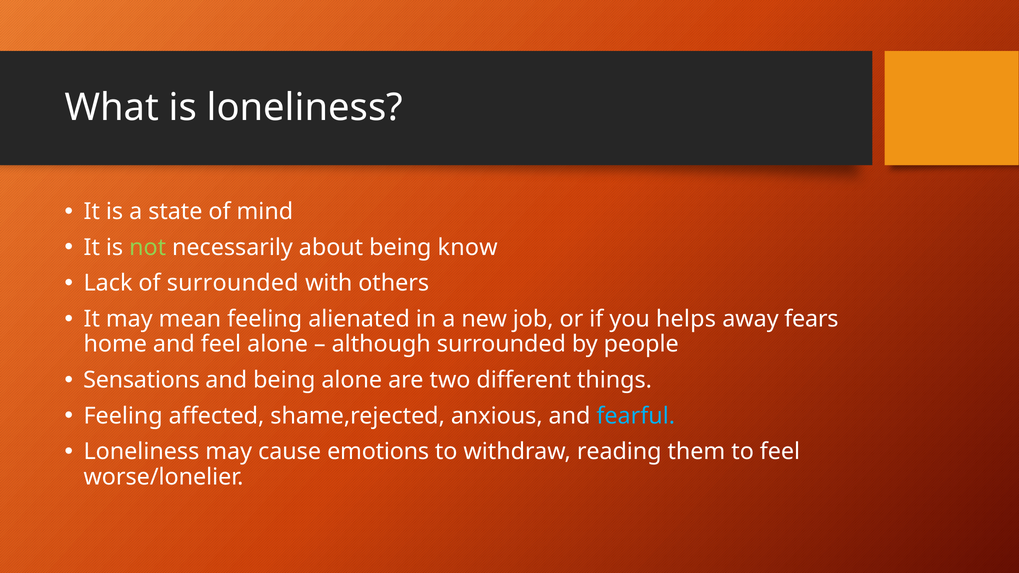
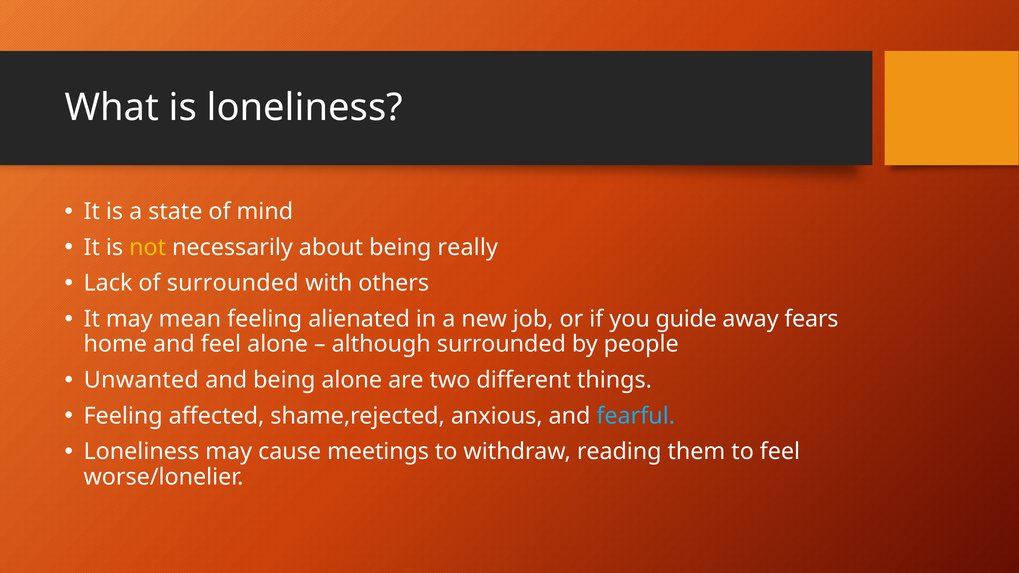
not colour: light green -> yellow (148, 247)
know: know -> really (468, 247)
helps: helps -> guide (686, 319)
Sensations: Sensations -> Unwanted (141, 380)
emotions: emotions -> meetings (378, 452)
